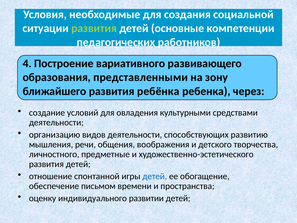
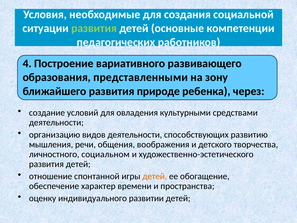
ребёнка: ребёнка -> природе (158, 91)
предметные: предметные -> социальном (106, 154)
детей colour: blue -> orange (155, 176)
письмом: письмом -> характер (98, 186)
